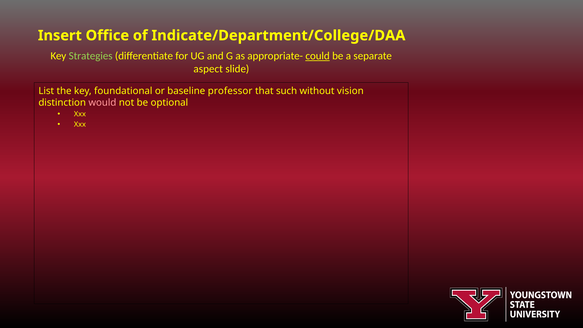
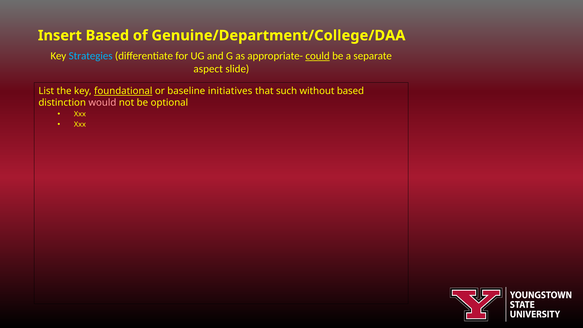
Insert Office: Office -> Based (107, 35)
Indicate/Department/College/DAA: Indicate/Department/College/DAA -> Genuine/Department/College/DAA (278, 35)
Strategies colour: light green -> light blue (91, 56)
foundational underline: none -> present (123, 91)
professor: professor -> initiatives (230, 91)
without vision: vision -> based (350, 91)
